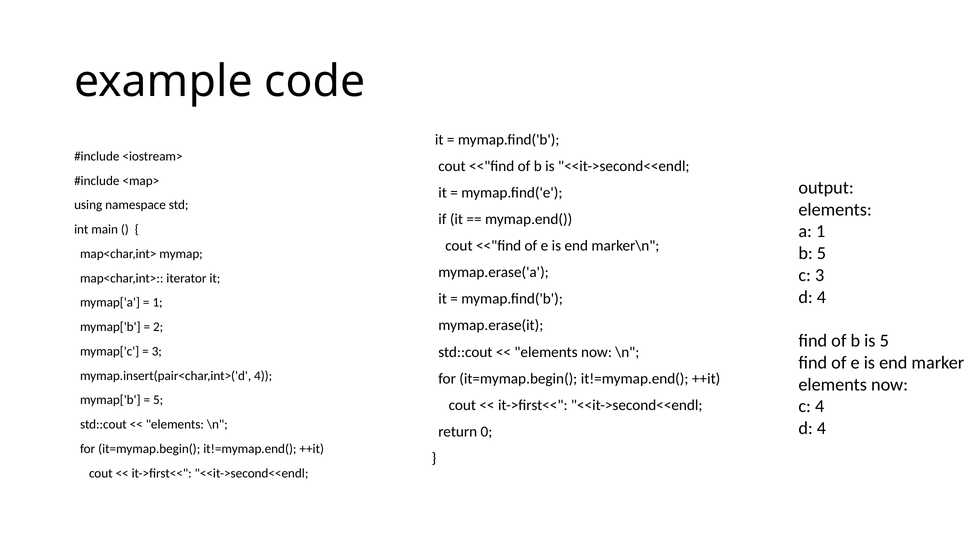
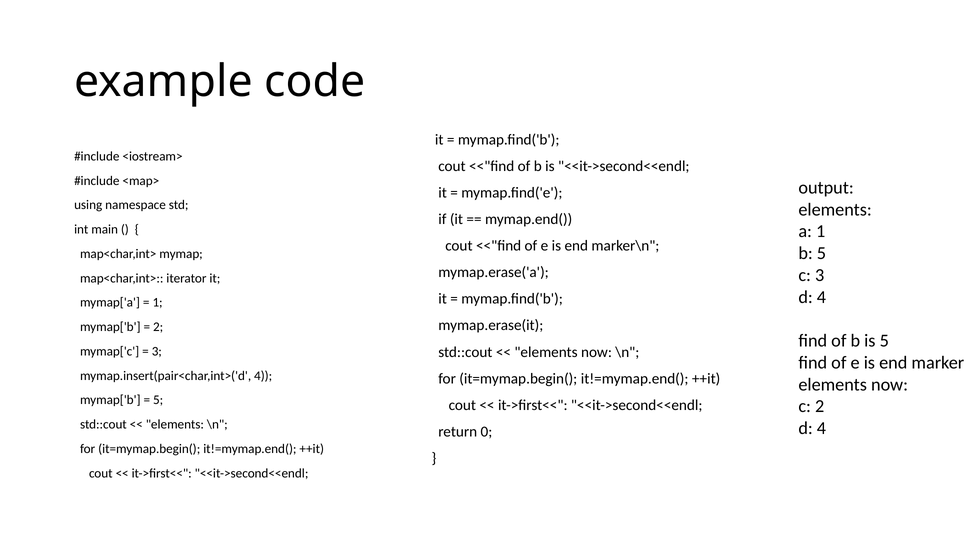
c 4: 4 -> 2 (820, 407)
